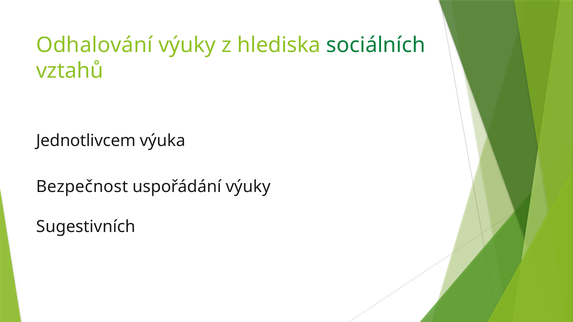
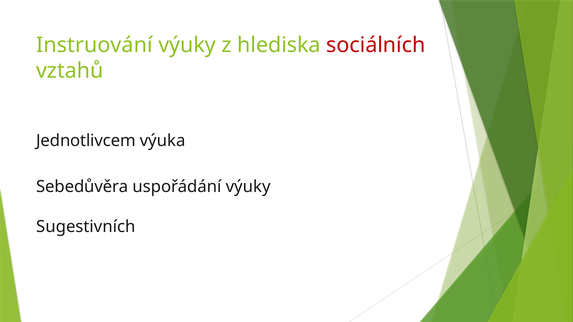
Odhalování: Odhalování -> Instruování (94, 45)
sociálních colour: green -> red (376, 45)
Bezpečnost: Bezpečnost -> Sebedůvěra (82, 187)
